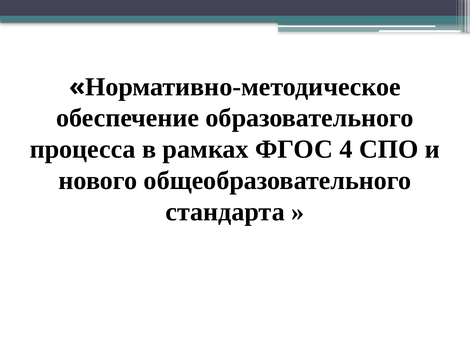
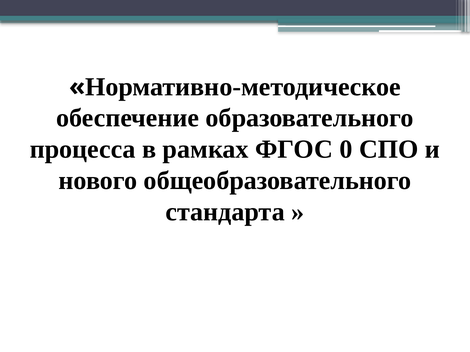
4: 4 -> 0 (346, 150)
